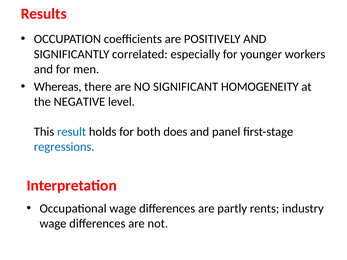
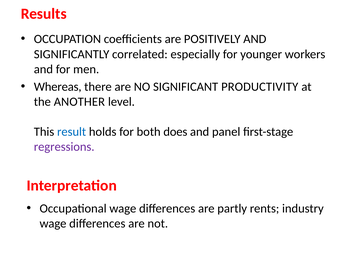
HOMOGENEITY: HOMOGENEITY -> PRODUCTIVITY (260, 87)
NEGATIVE: NEGATIVE -> ANOTHER (79, 102)
regressions colour: blue -> purple (64, 147)
